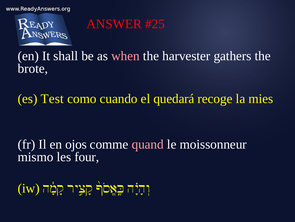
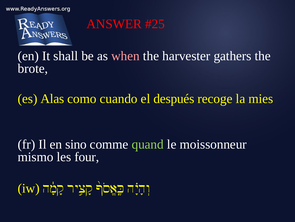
Test: Test -> Alas (52, 98)
quedará: quedará -> después (174, 98)
ojos: ojos -> sino (76, 144)
quand colour: pink -> light green (148, 144)
